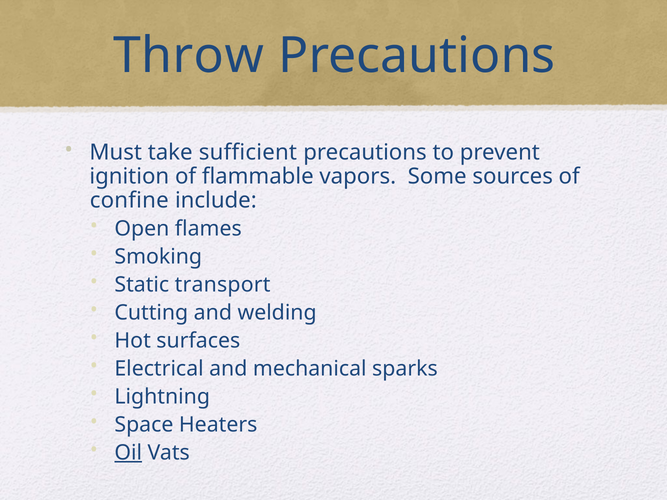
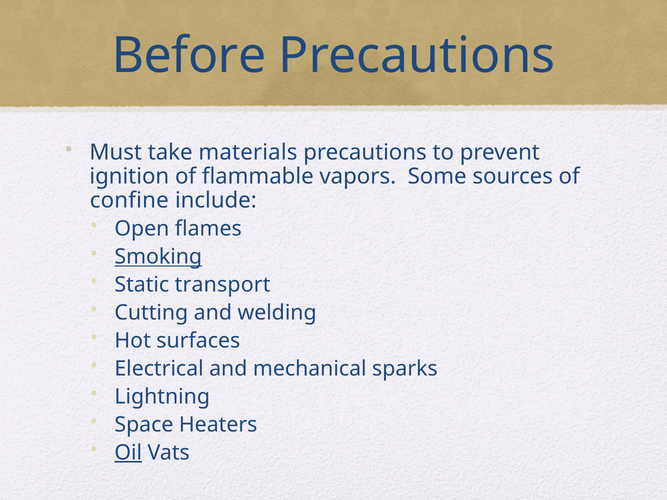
Throw: Throw -> Before (189, 56)
sufficient: sufficient -> materials (248, 153)
Smoking underline: none -> present (158, 257)
